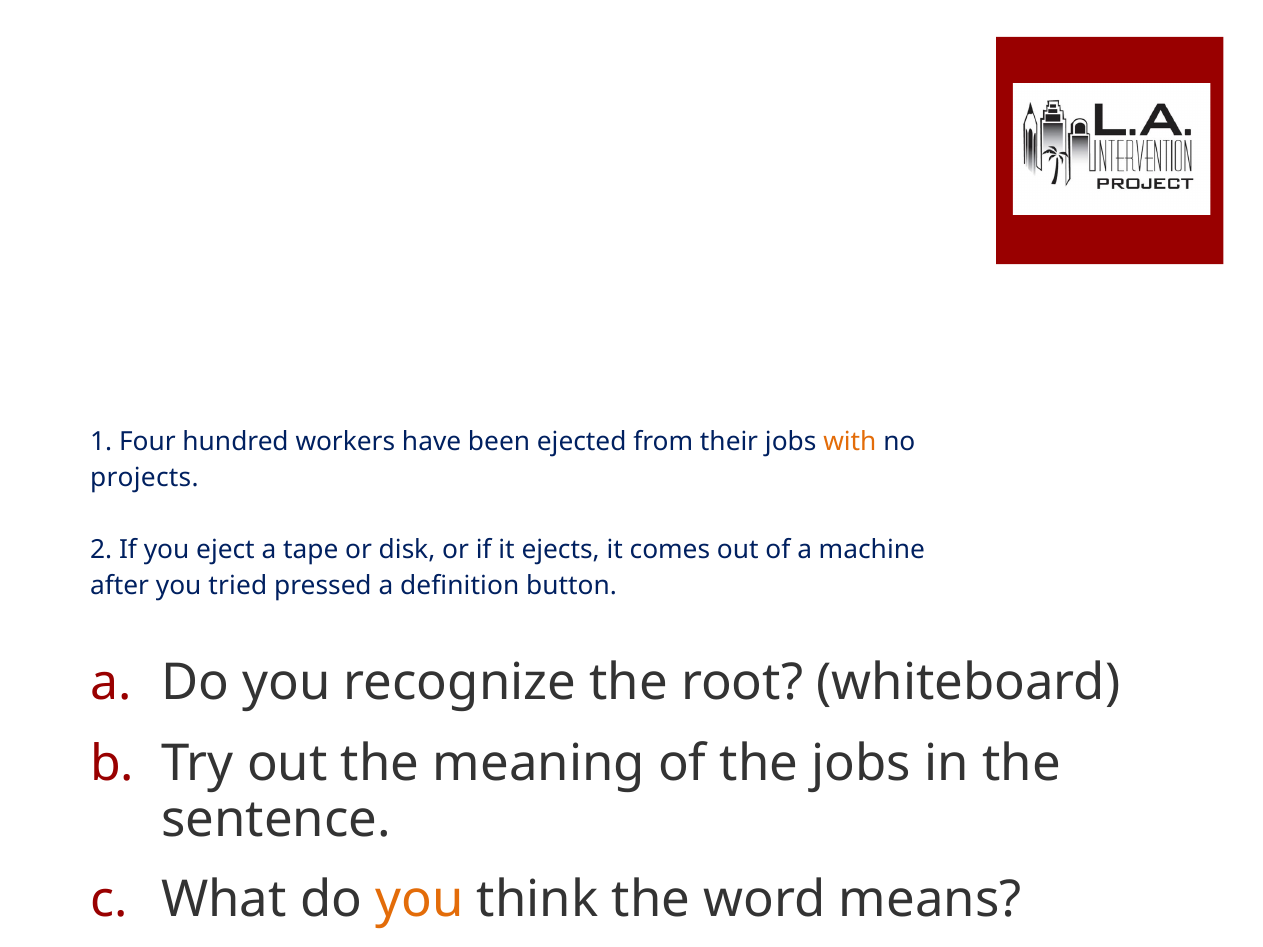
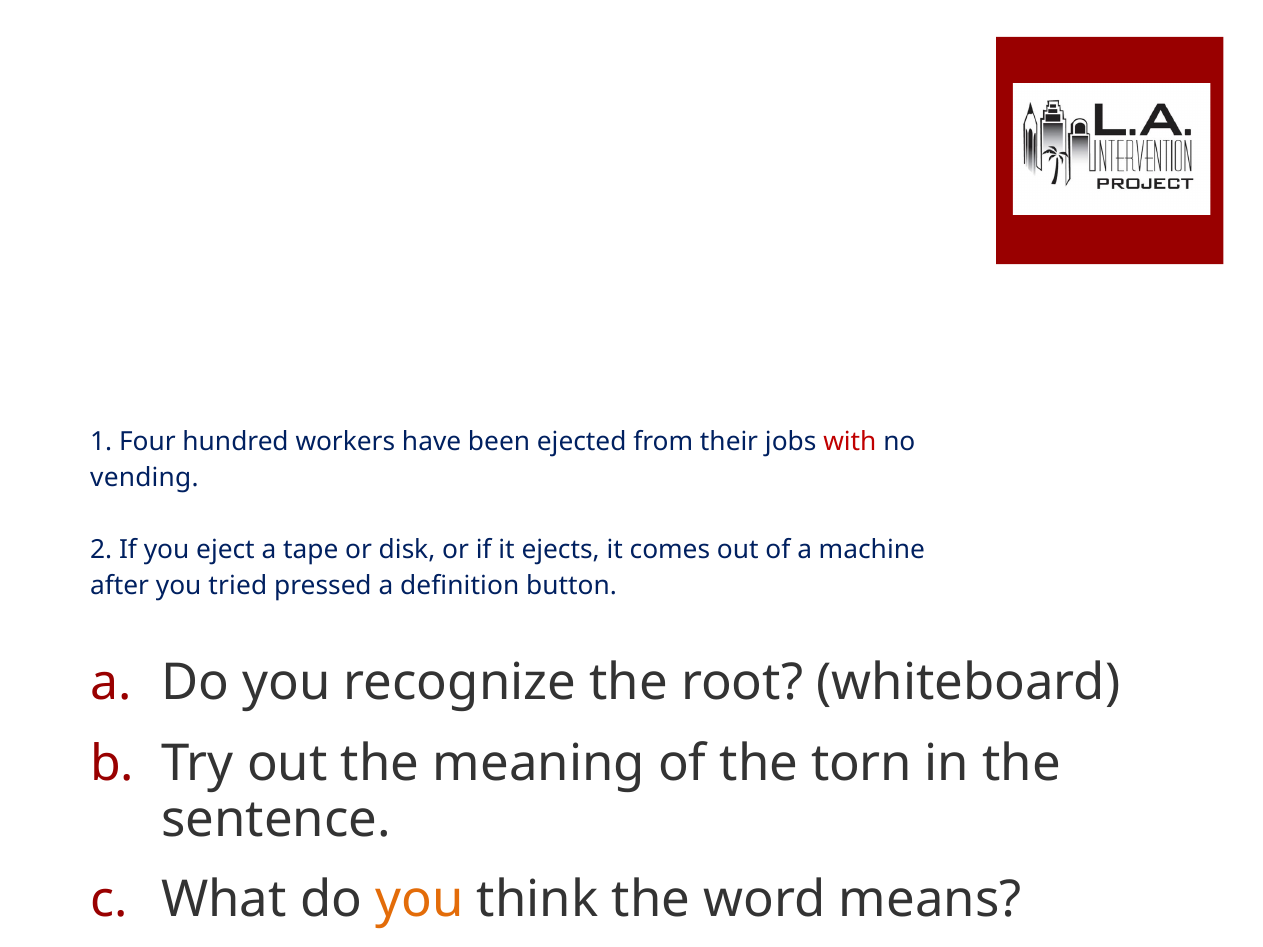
with colour: orange -> red (850, 442)
projects: projects -> vending (144, 478)
the jobs: jobs -> torn (862, 764)
